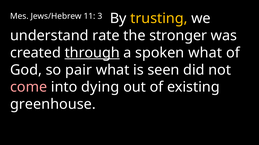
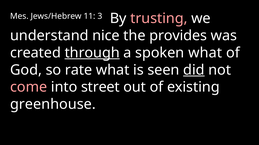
trusting colour: yellow -> pink (159, 18)
rate: rate -> nice (106, 36)
stronger: stronger -> provides (178, 36)
pair: pair -> rate (79, 70)
did underline: none -> present (194, 70)
dying: dying -> street (100, 87)
